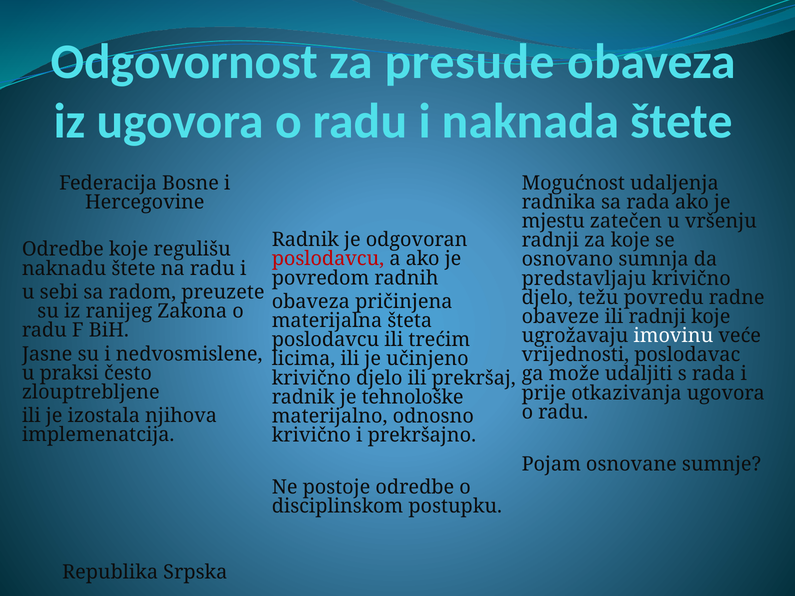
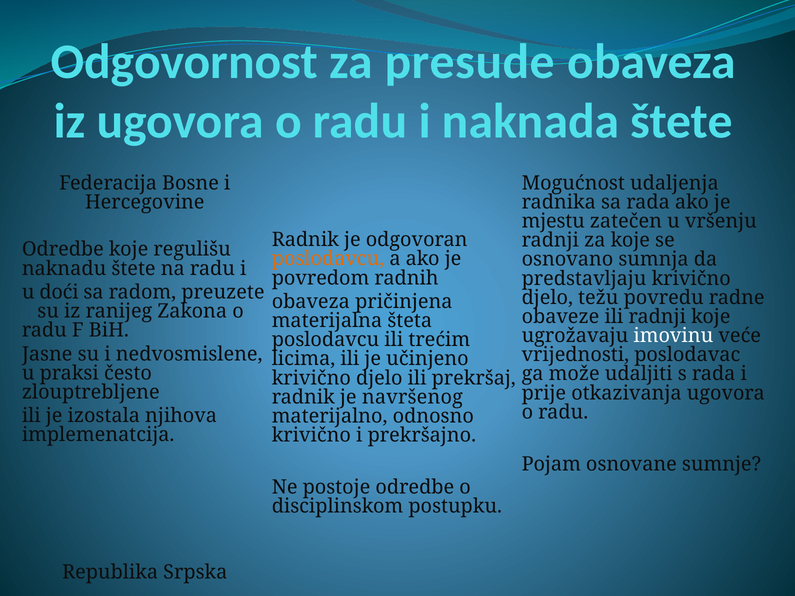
poslodavcu colour: red -> orange (328, 259)
sebi: sebi -> doći (59, 292)
tehnološke: tehnološke -> navršenog (412, 397)
